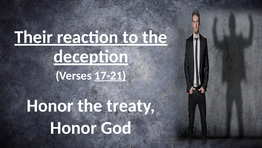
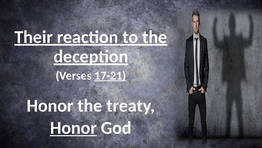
Honor underline: none -> present (73, 127)
